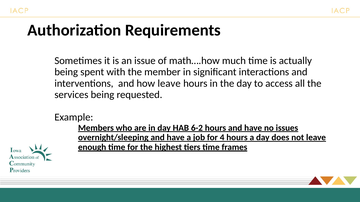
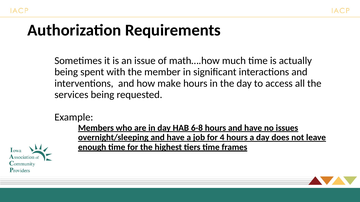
how leave: leave -> make (169, 84)
6-2: 6-2 -> 6-8 (197, 128)
